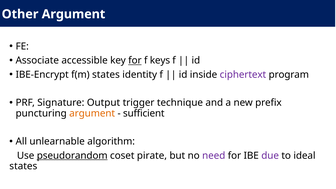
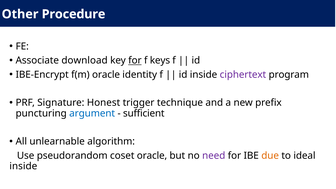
Other Argument: Argument -> Procedure (74, 14)
accessible: accessible -> download (85, 60)
f(m states: states -> oracle (106, 75)
Output: Output -> Honest (104, 103)
argument colour: orange -> blue (92, 113)
pseudorandom underline: present -> none (72, 156)
coset pirate: pirate -> oracle (152, 156)
due colour: purple -> orange (270, 156)
states: states -> inside (23, 166)
